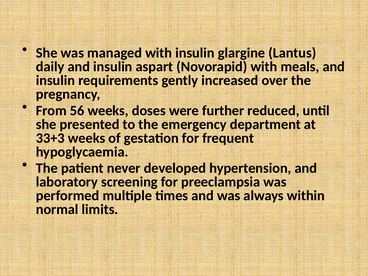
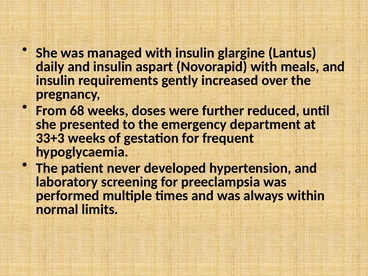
56: 56 -> 68 (77, 111)
